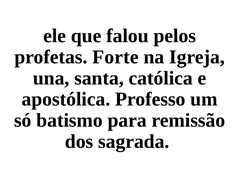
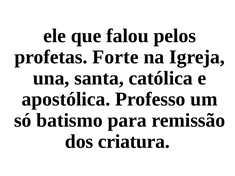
sagrada: sagrada -> criatura (134, 142)
